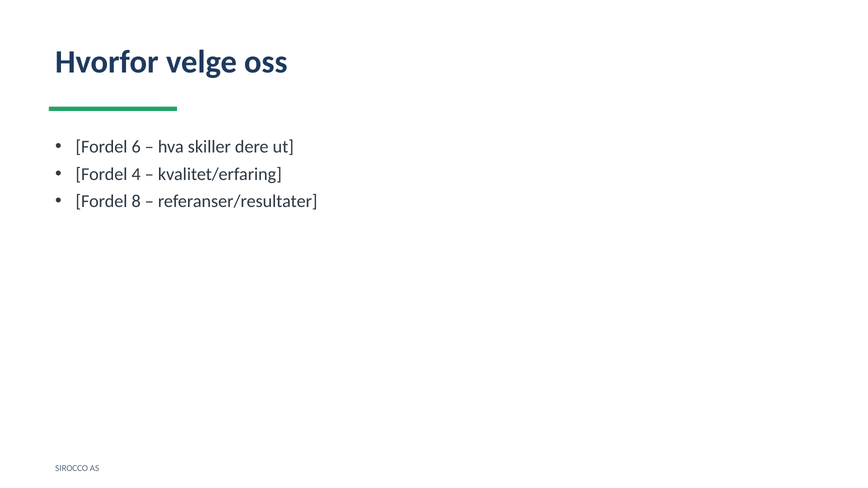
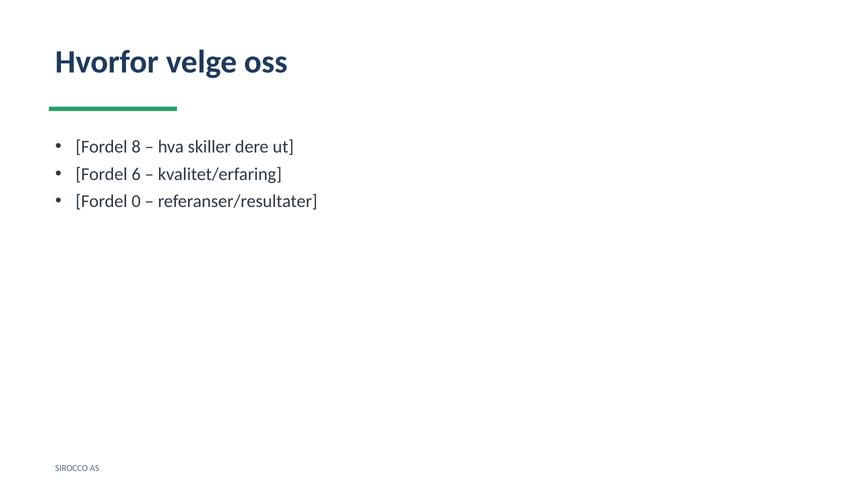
6: 6 -> 8 (136, 147)
4: 4 -> 6 (136, 174)
8: 8 -> 0 (136, 201)
